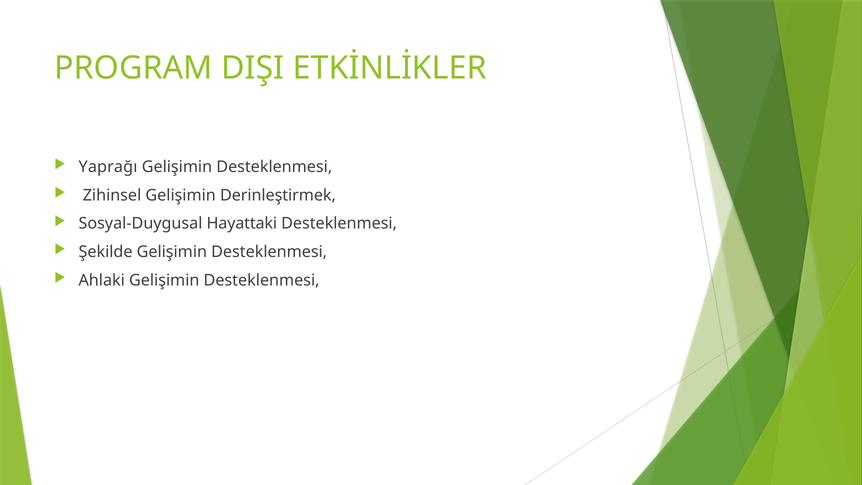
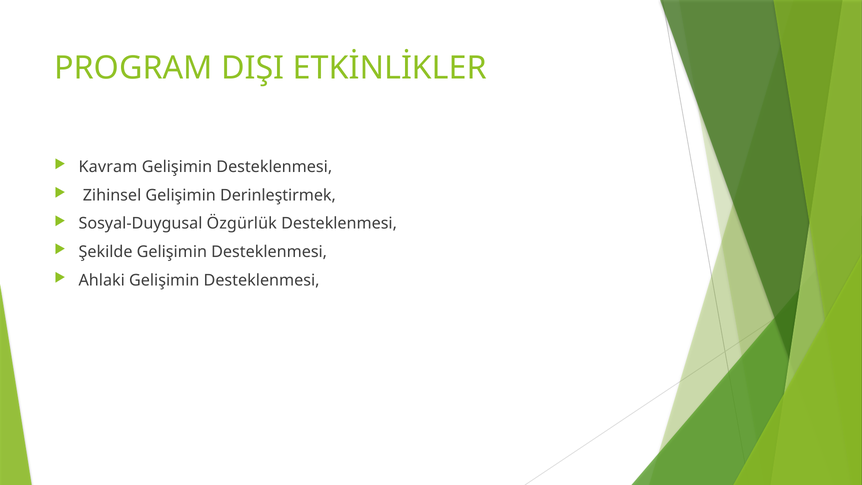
Yaprağı: Yaprağı -> Kavram (108, 167)
Hayattaki: Hayattaki -> Özgürlük (242, 224)
